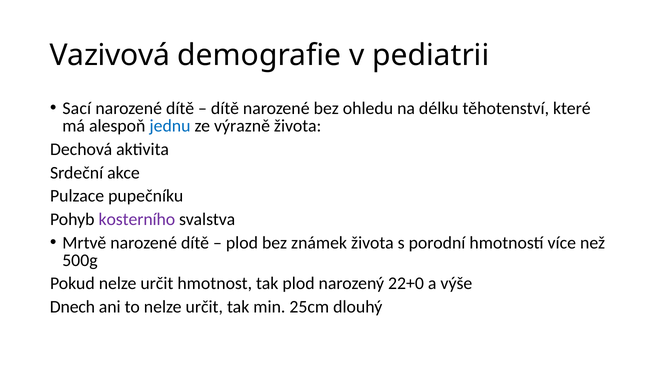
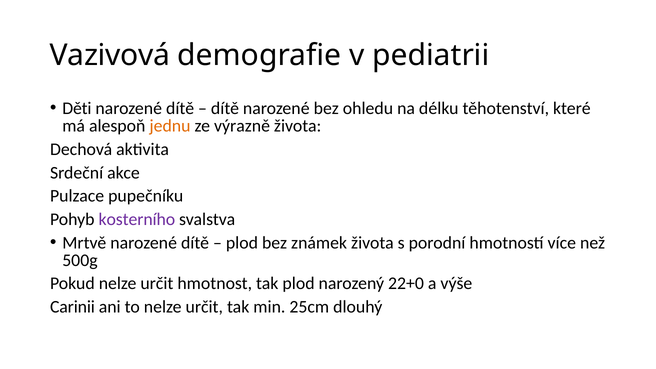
Sací: Sací -> Děti (77, 109)
jednu colour: blue -> orange (170, 126)
Dnech: Dnech -> Carinii (72, 307)
